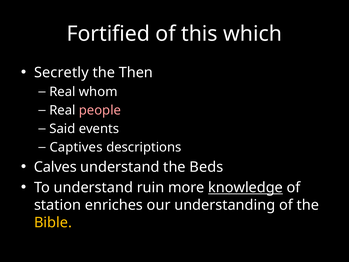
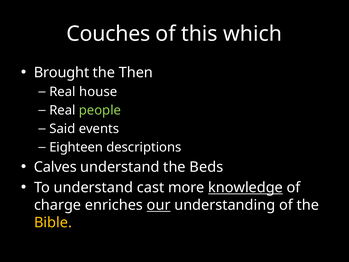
Fortified: Fortified -> Couches (108, 34)
Secretly: Secretly -> Brought (62, 73)
whom: whom -> house (98, 92)
people colour: pink -> light green (100, 110)
Captives: Captives -> Eighteen (76, 147)
ruin: ruin -> cast (151, 187)
station: station -> charge (58, 205)
our underline: none -> present (159, 205)
